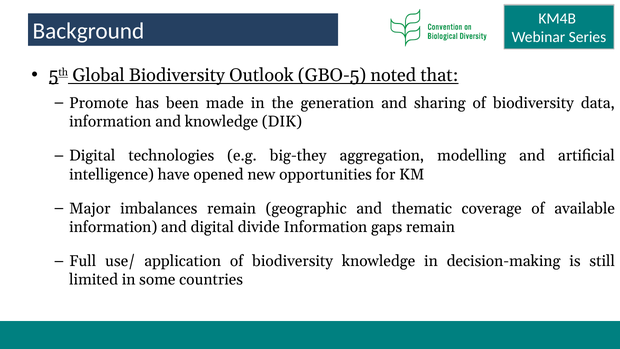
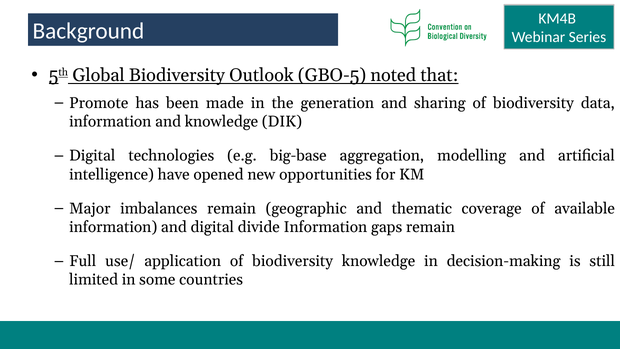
big-they: big-they -> big-base (298, 156)
